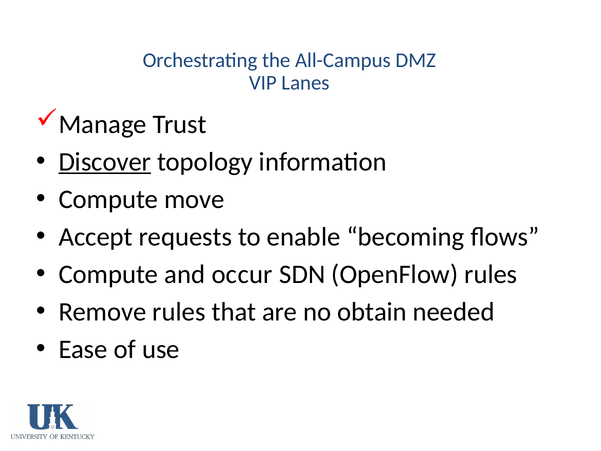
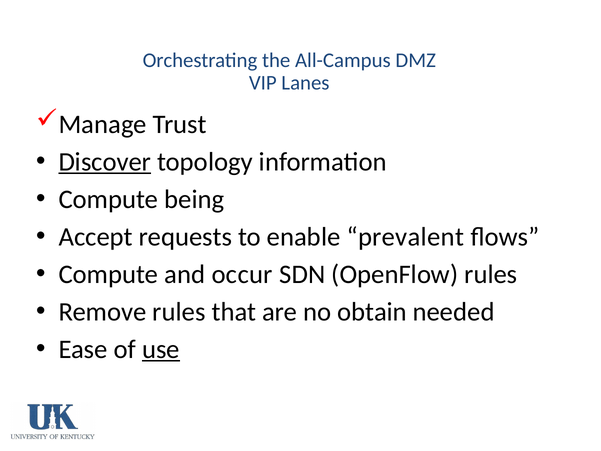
move: move -> being (194, 199)
becoming: becoming -> prevalent (405, 237)
use underline: none -> present (161, 349)
